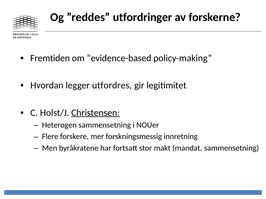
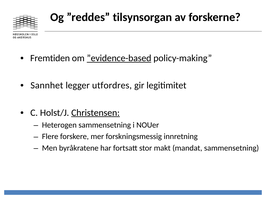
utfordringer: utfordringer -> tilsynsorgan (142, 17)
”evidence-based underline: none -> present (119, 58)
Hvordan: Hvordan -> Sannhet (47, 86)
